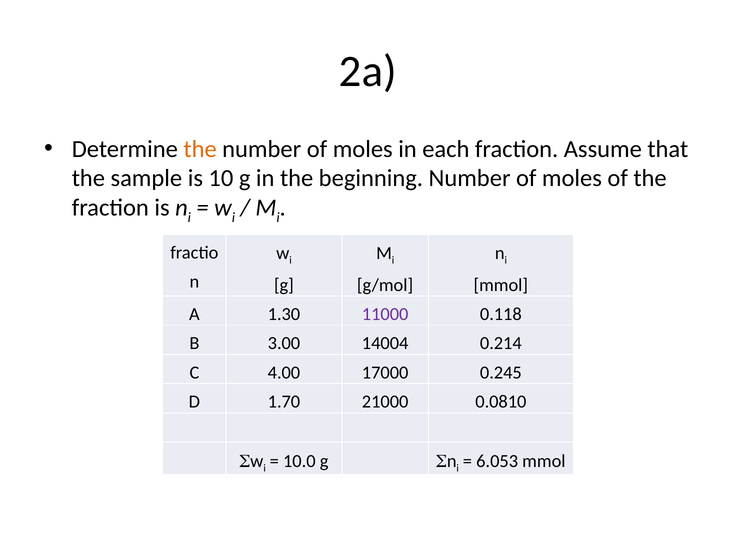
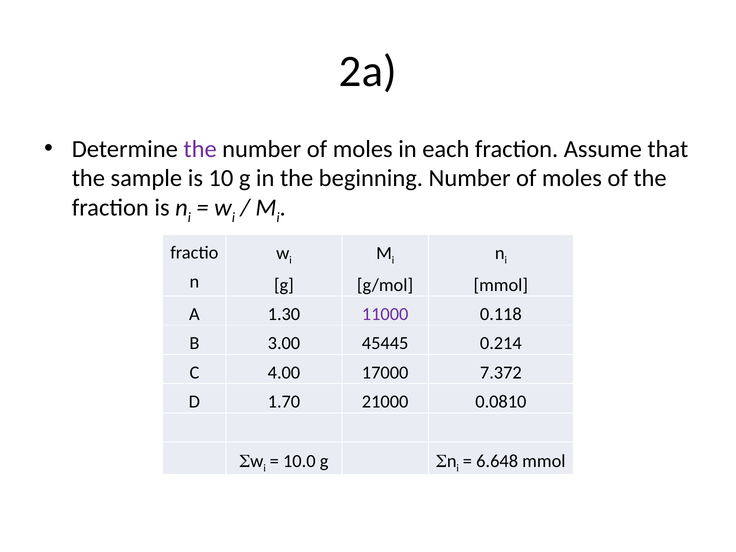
the colour: orange -> purple (200, 149)
14004: 14004 -> 45445 (385, 343)
0.245: 0.245 -> 7.372 (501, 373)
6.053: 6.053 -> 6.648 (497, 461)
